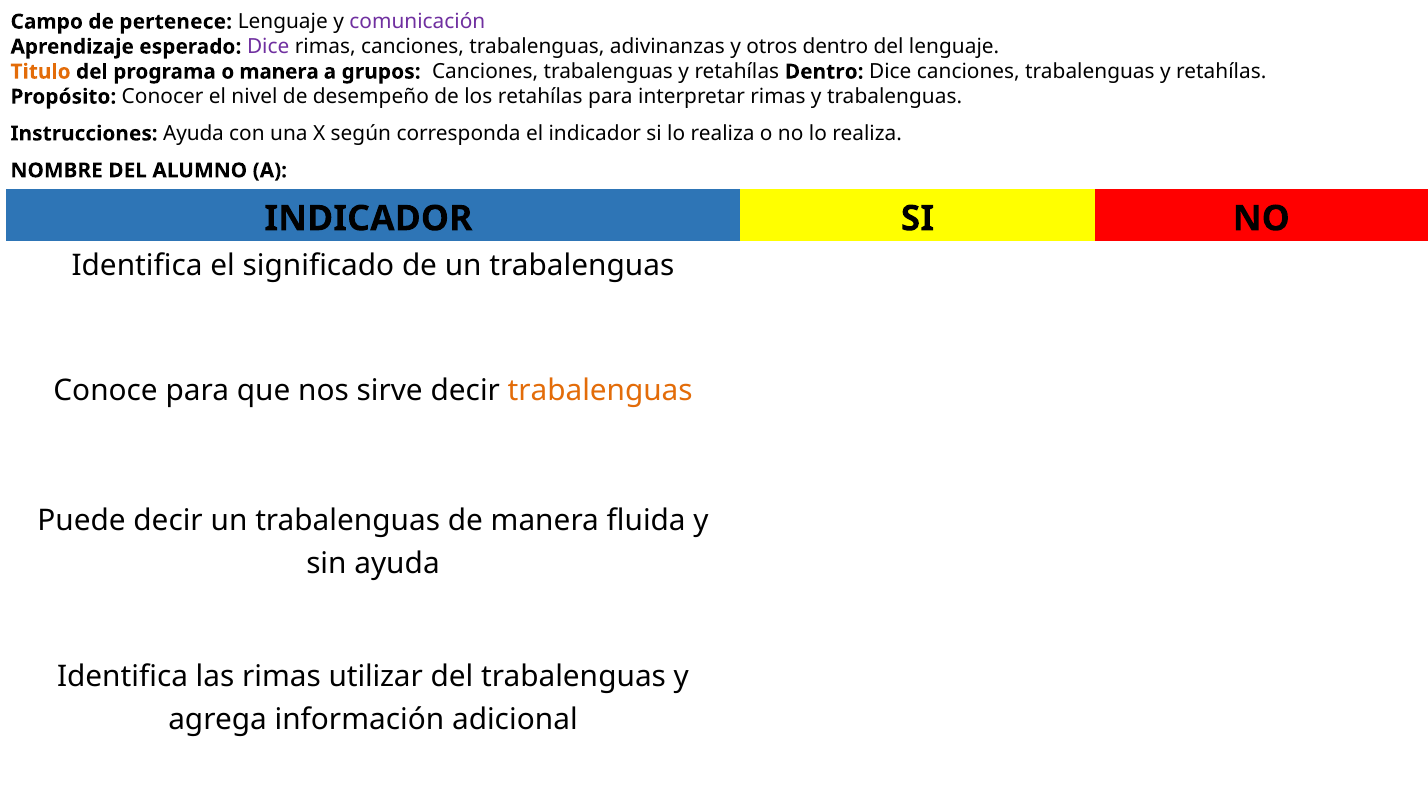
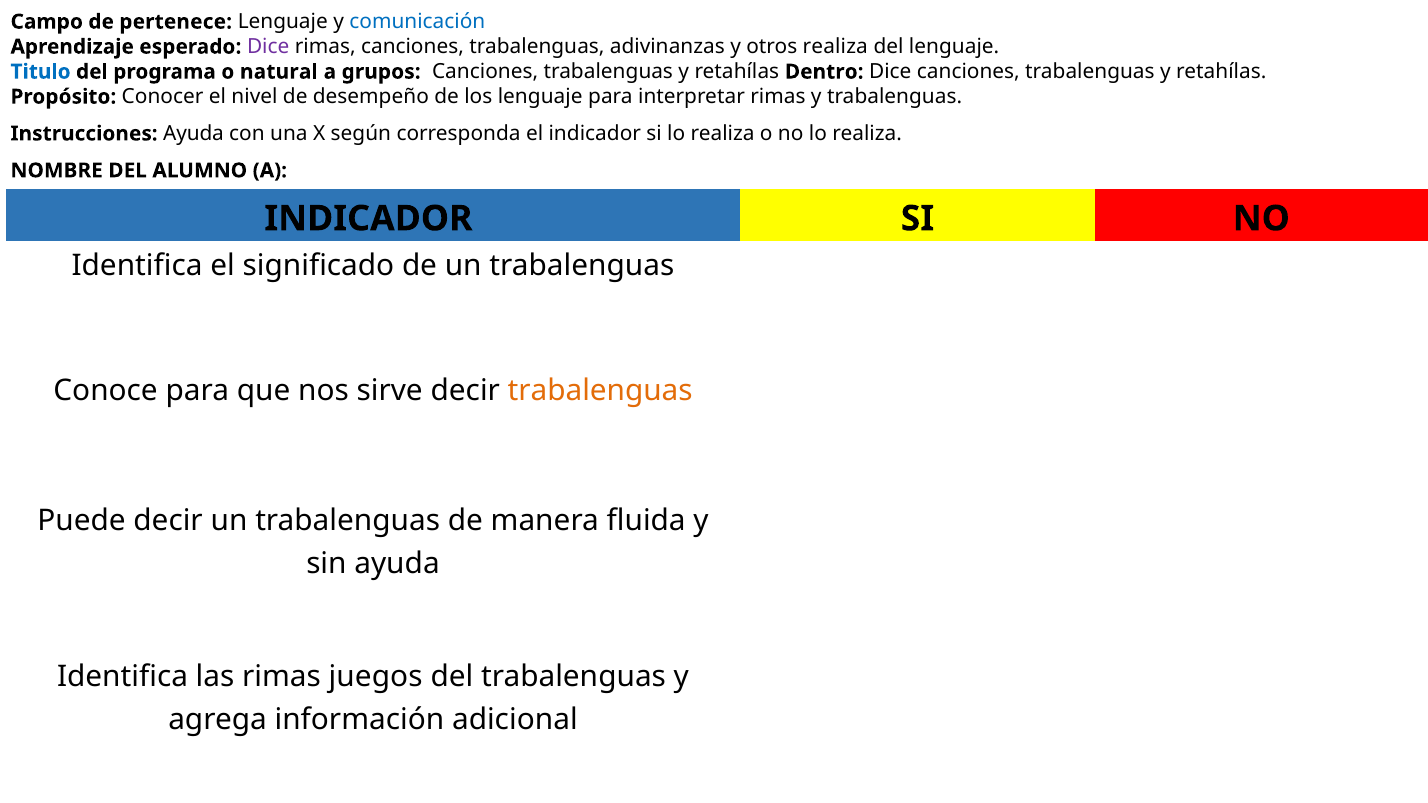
comunicación colour: purple -> blue (417, 22)
otros dentro: dentro -> realiza (835, 47)
Titulo colour: orange -> blue (41, 72)
o manera: manera -> natural (279, 72)
los retahílas: retahílas -> lenguaje (540, 97)
utilizar: utilizar -> juegos (376, 677)
